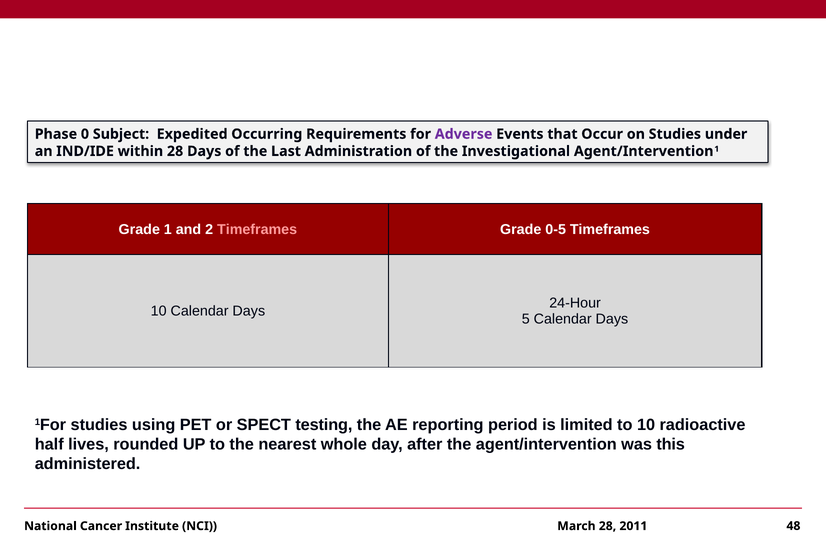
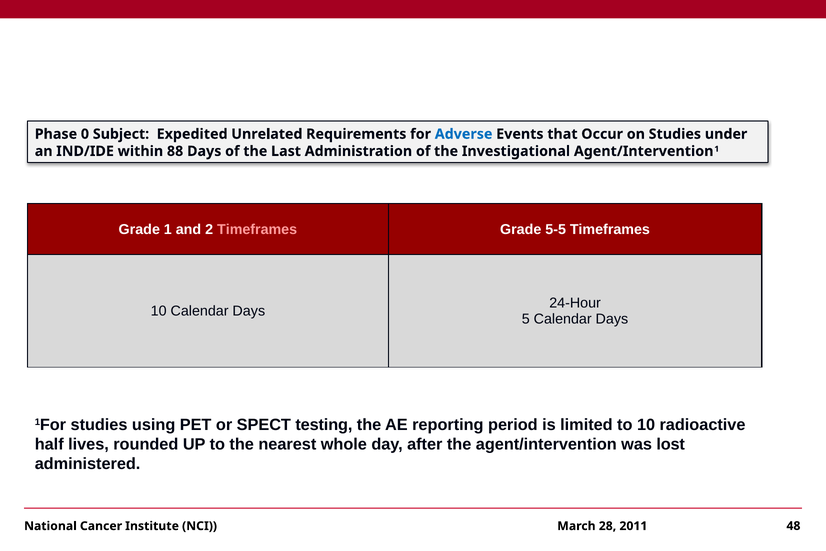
Occurring: Occurring -> Unrelated (267, 134)
Adverse colour: purple -> blue (464, 134)
within 28: 28 -> 88 (175, 151)
0-5: 0-5 -> 5-5 (556, 229)
this: this -> lost (671, 444)
